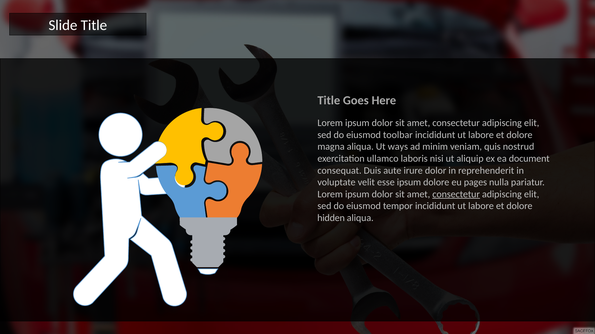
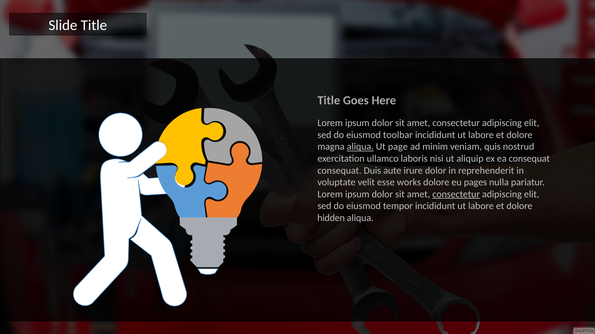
aliqua underline: none -> present (360, 147)
ways: ways -> page (398, 147)
ea document: document -> consequat (529, 159)
esse ipsum: ipsum -> works (409, 183)
